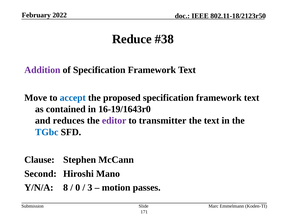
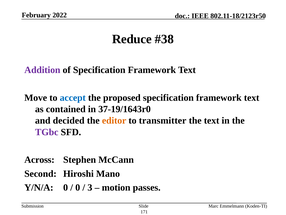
16-19/1643r0: 16-19/1643r0 -> 37-19/1643r0 (125, 109)
reduces: reduces -> decided (69, 120)
editor colour: purple -> orange (114, 120)
TGbc colour: blue -> purple (47, 132)
Clause: Clause -> Across (39, 159)
Y/N/A 8: 8 -> 0 (66, 187)
